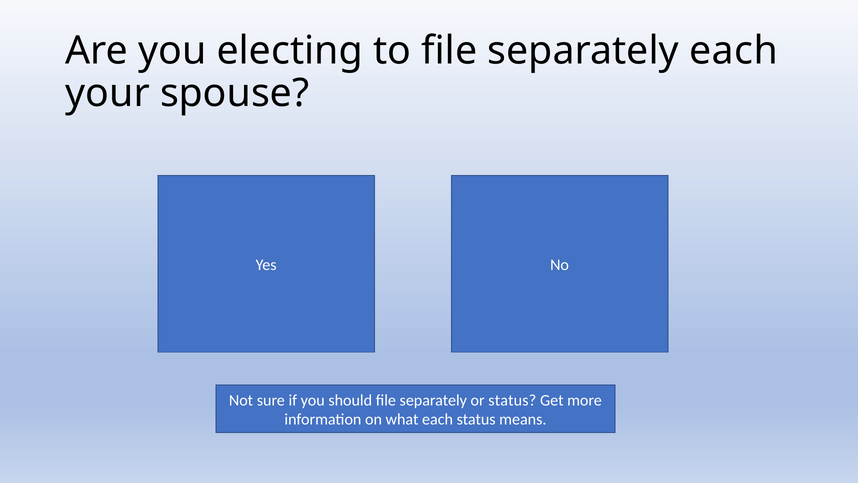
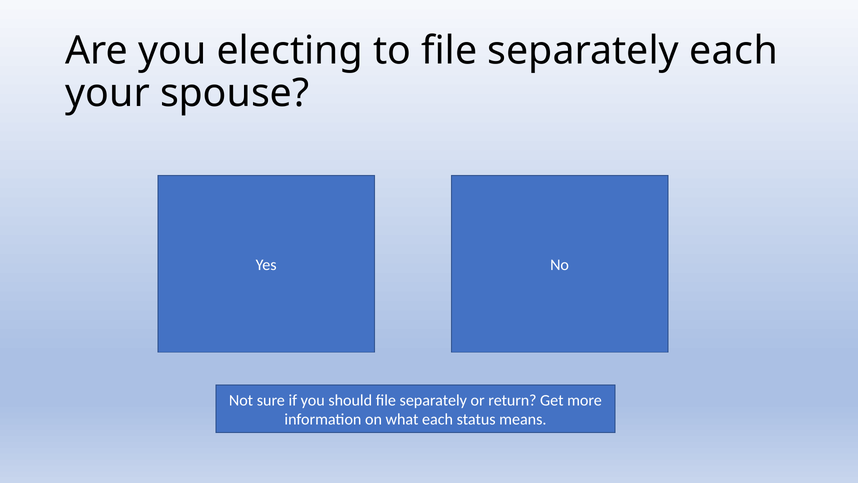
or status: status -> return (512, 400)
